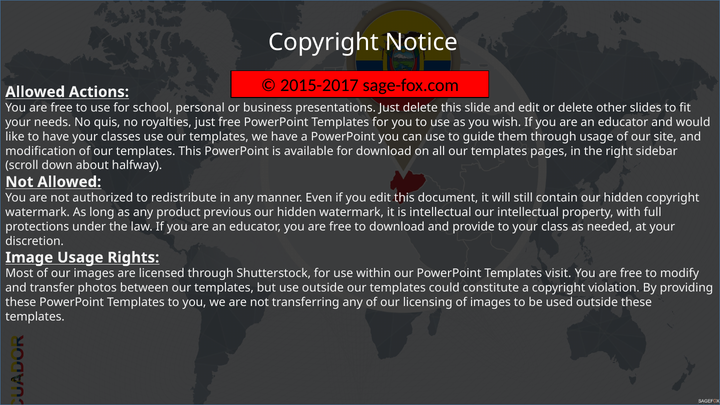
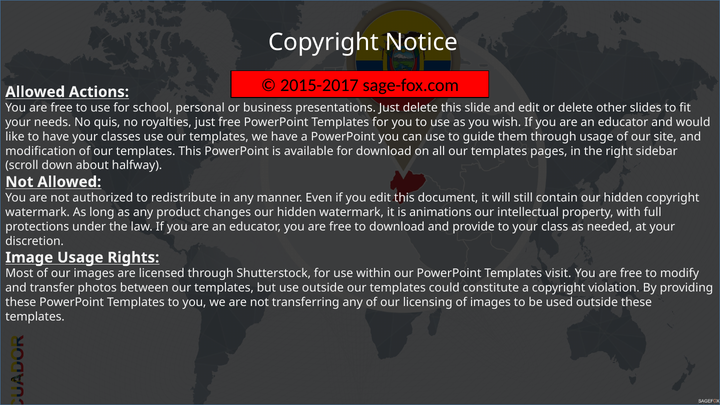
previous: previous -> changes (227, 212)
is intellectual: intellectual -> animations (440, 212)
